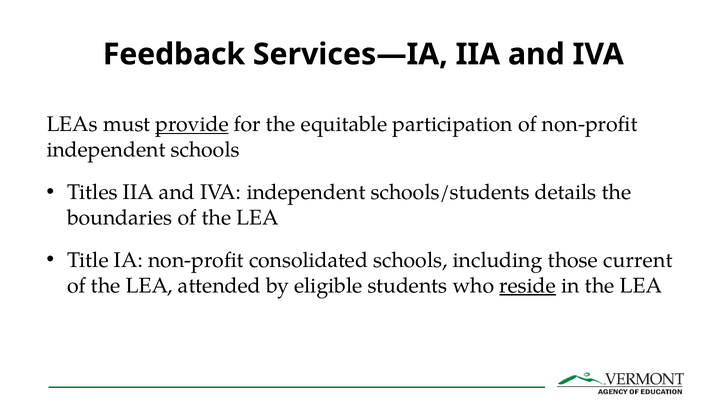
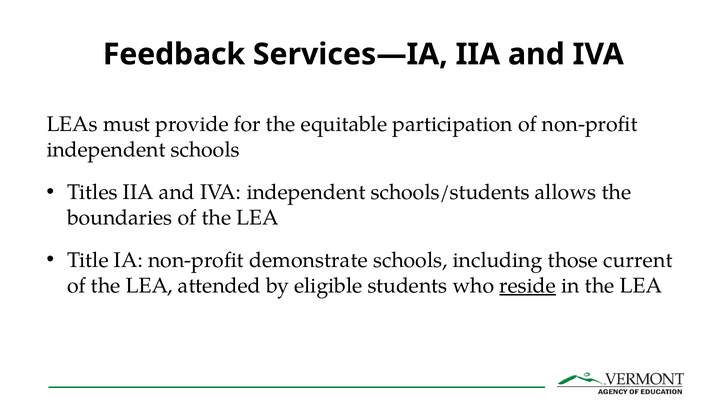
provide underline: present -> none (192, 124)
details: details -> allows (566, 192)
consolidated: consolidated -> demonstrate (308, 260)
